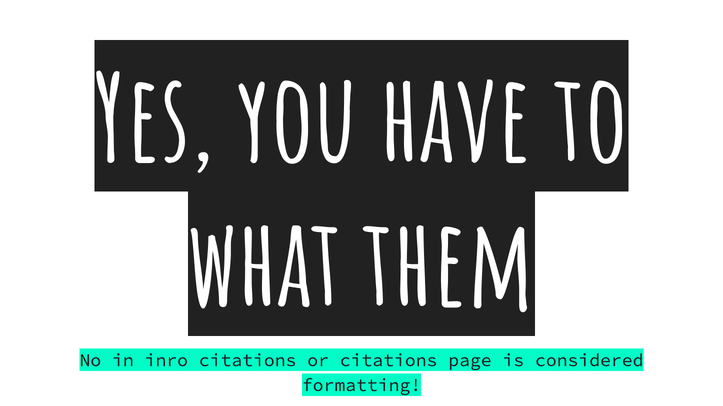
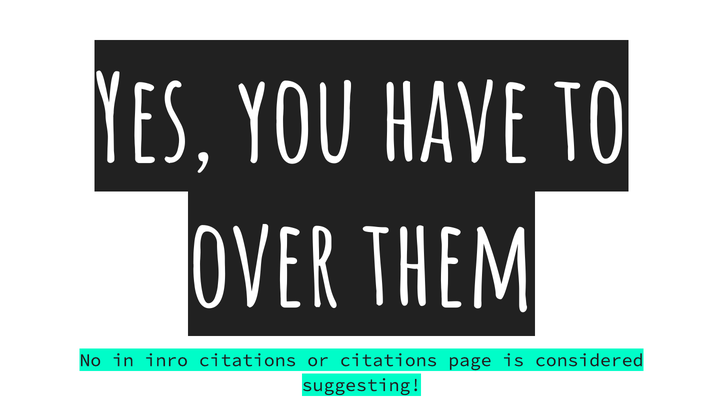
what: what -> over (265, 267)
formatting: formatting -> suggesting (361, 386)
